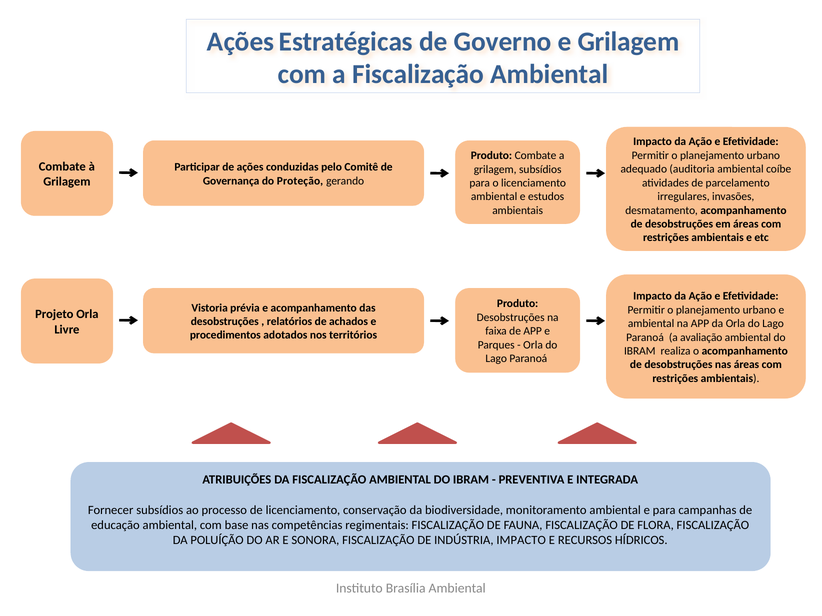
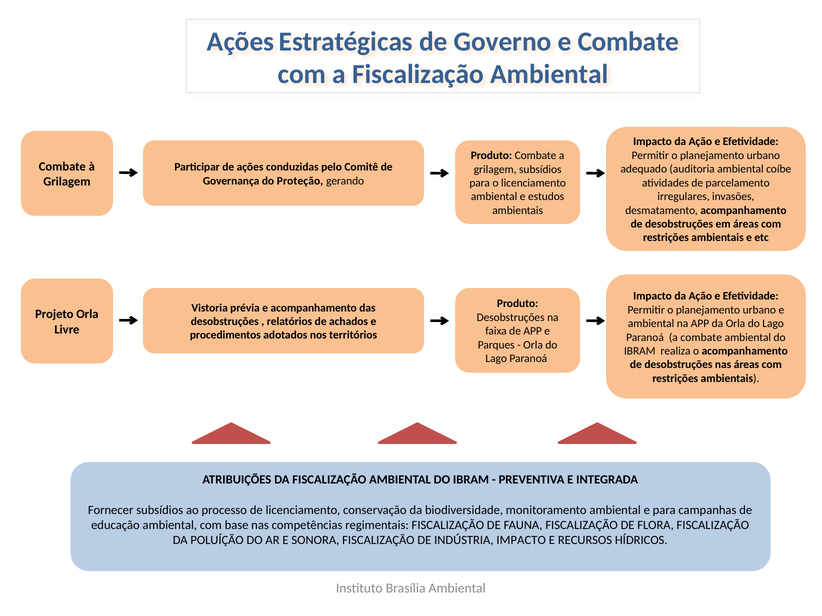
e Grilagem: Grilagem -> Combate (628, 42)
a avaliação: avaliação -> combate (701, 338)
